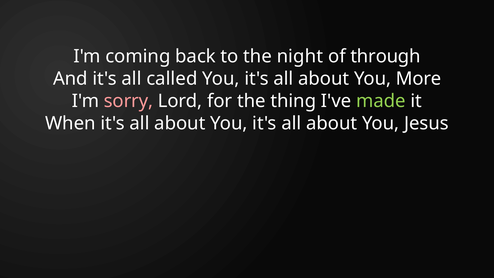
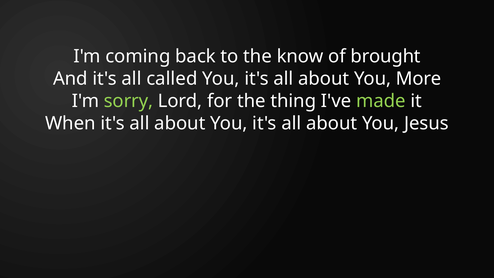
night: night -> know (300, 57)
through: through -> brought (386, 57)
sorry colour: pink -> light green (128, 101)
